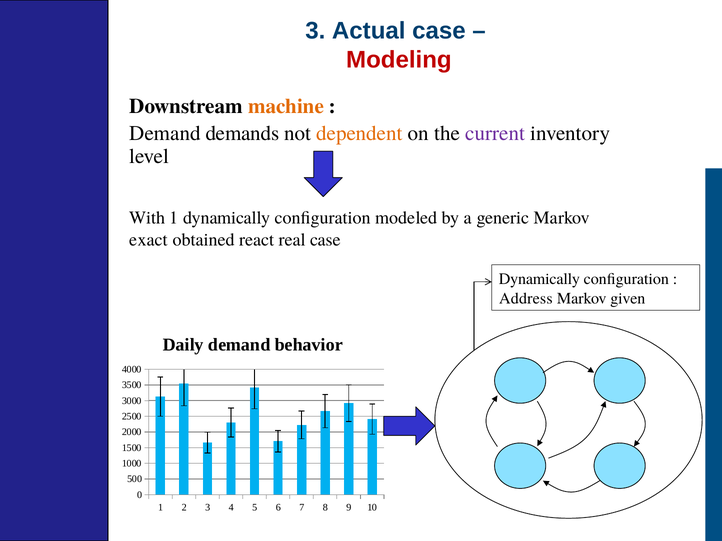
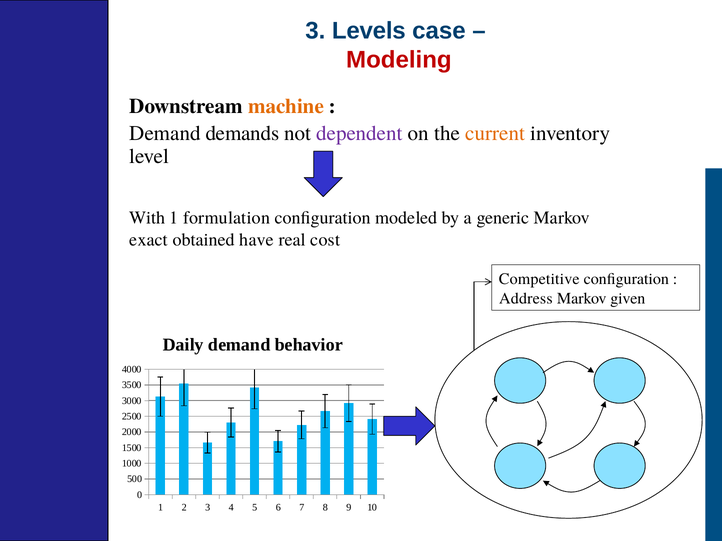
Actual: Actual -> Levels (369, 31)
dependent colour: orange -> purple (359, 134)
current colour: purple -> orange (495, 134)
1 dynamically: dynamically -> formulation (227, 218)
react: react -> have (257, 240)
real case: case -> cost (325, 240)
Dynamically: Dynamically -> Competitive (539, 279)
